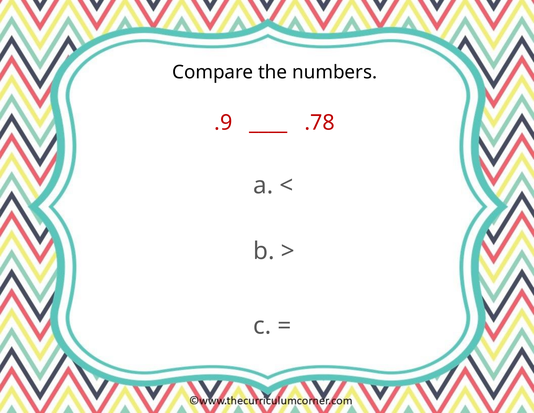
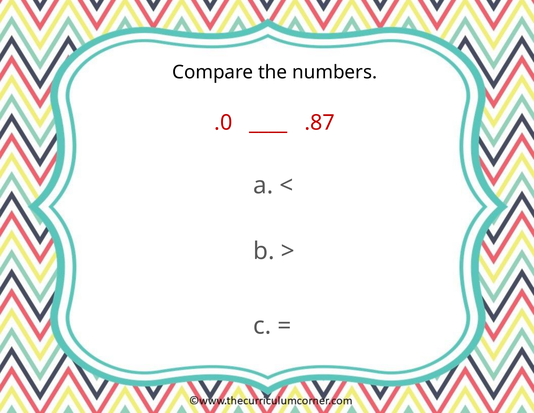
.9: .9 -> .0 (223, 123)
.78: .78 -> .87 (320, 123)
